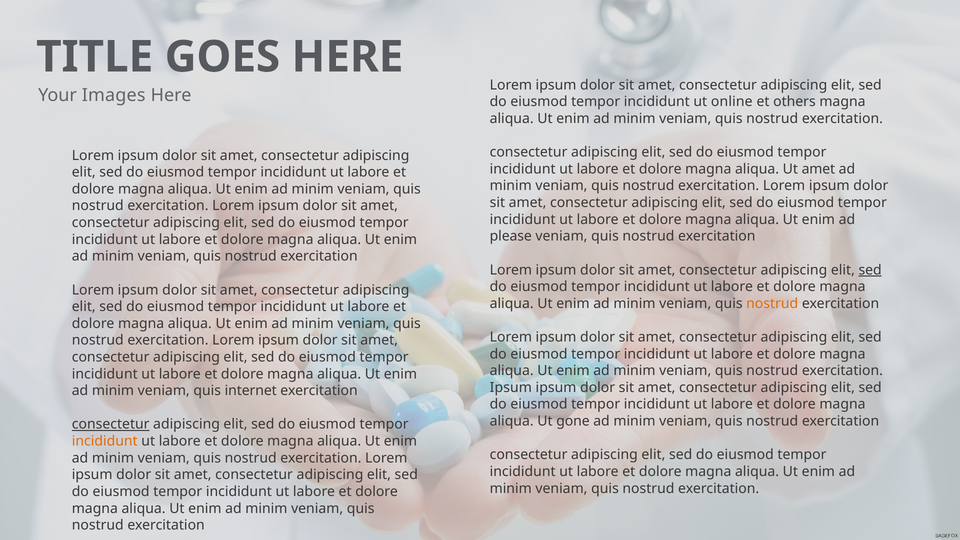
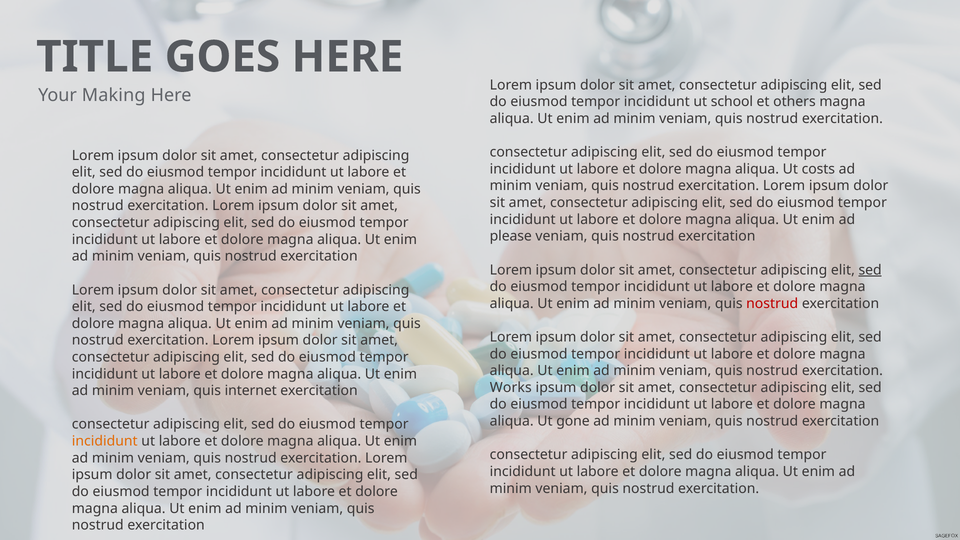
Images: Images -> Making (114, 95)
online: online -> school (732, 102)
Ut amet: amet -> costs (818, 169)
nostrud colour: orange -> red (772, 304)
Ipsum: Ipsum -> Works (511, 388)
consectetur underline: present -> none (111, 424)
